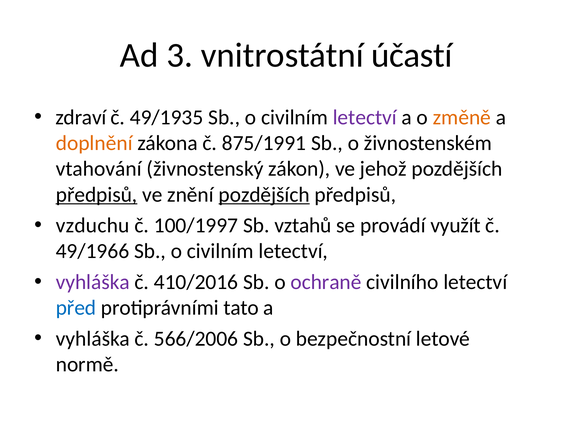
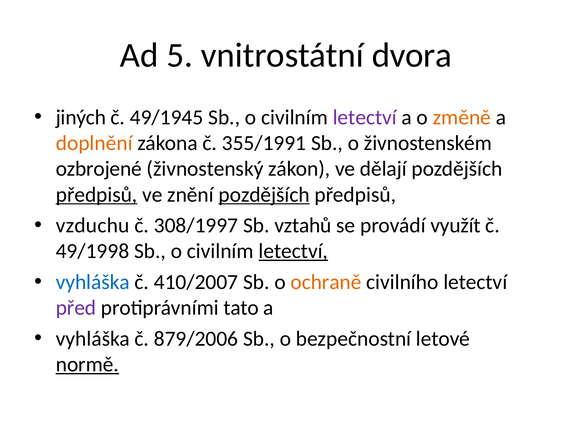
3: 3 -> 5 (180, 55)
účastí: účastí -> dvora (412, 55)
zdraví: zdraví -> jiných (81, 117)
49/1935: 49/1935 -> 49/1945 (167, 117)
875/1991: 875/1991 -> 355/1991 (264, 143)
vtahování: vtahování -> ozbrojené (99, 169)
jehož: jehož -> dělají (383, 169)
100/1997: 100/1997 -> 308/1997 (196, 225)
49/1966: 49/1966 -> 49/1998 (93, 251)
letectví underline: none -> present (293, 251)
vyhláška colour: purple -> blue (93, 282)
410/2016: 410/2016 -> 410/2007 (196, 282)
ochraně colour: purple -> orange (326, 282)
před colour: blue -> purple (76, 308)
566/2006: 566/2006 -> 879/2006 (196, 339)
normě underline: none -> present (87, 364)
